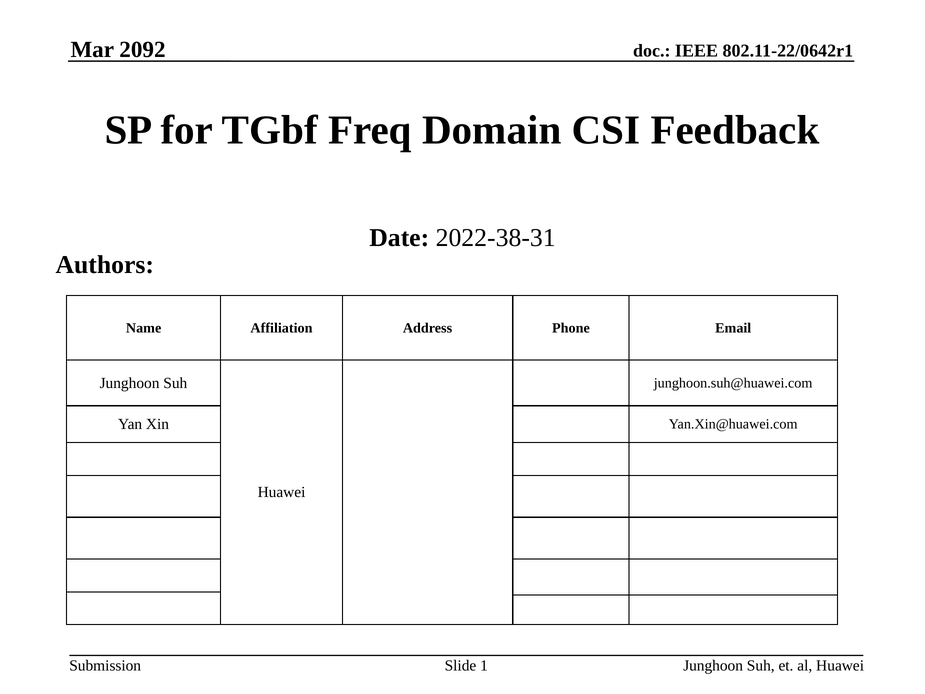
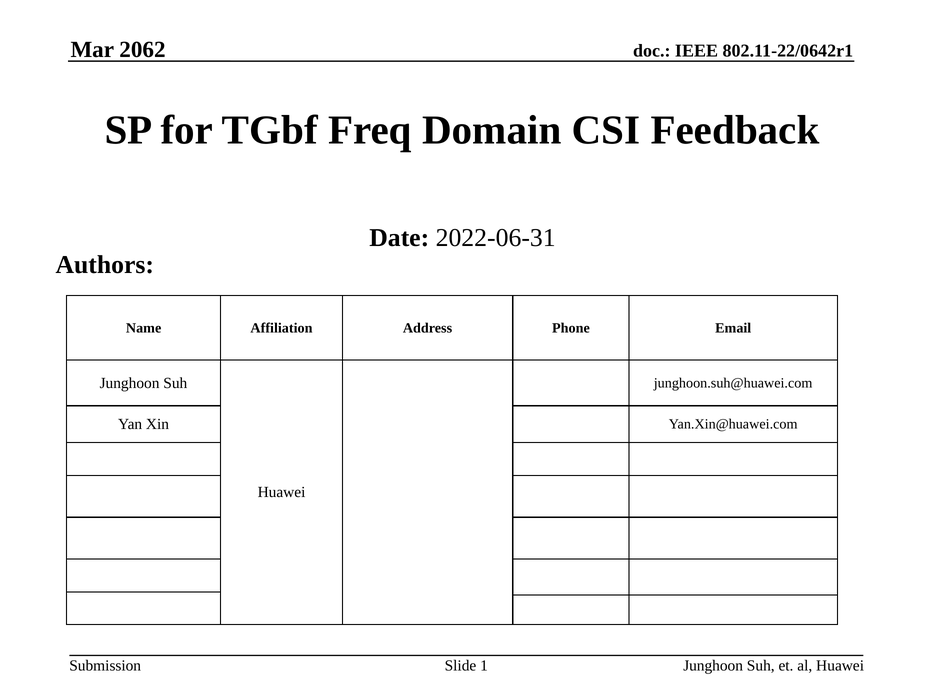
2092: 2092 -> 2062 (142, 49)
2022-38-31: 2022-38-31 -> 2022-06-31 (496, 238)
